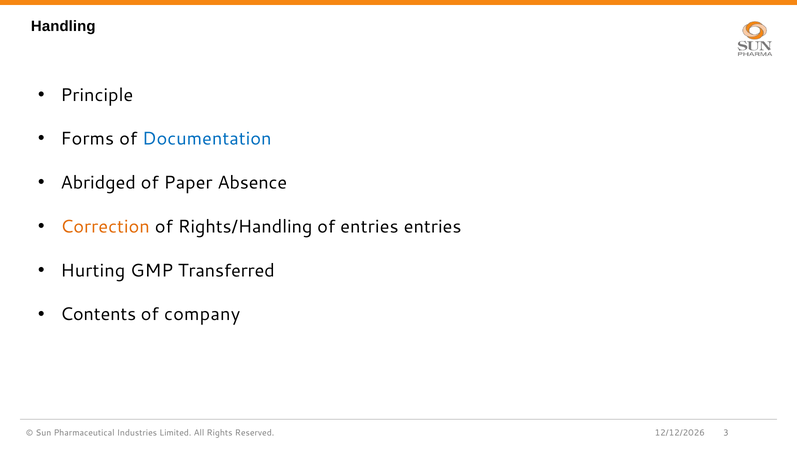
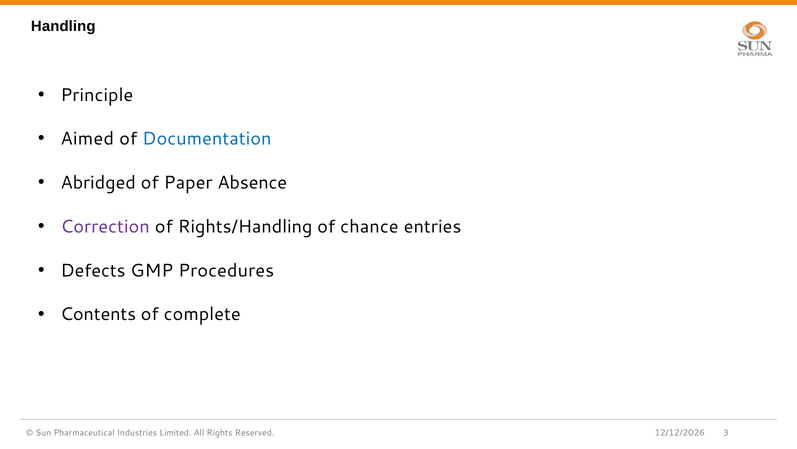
Forms: Forms -> Aimed (87, 139)
Correction colour: orange -> purple (105, 226)
of entries: entries -> chance (369, 226)
Hurting: Hurting -> Defects (93, 270)
Transferred: Transferred -> Procedures (226, 270)
company: company -> complete (202, 314)
